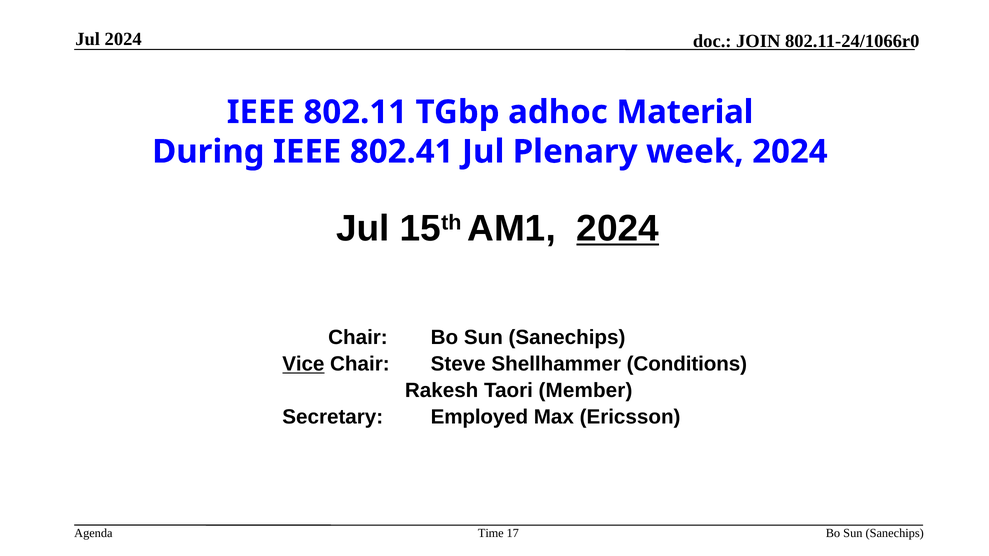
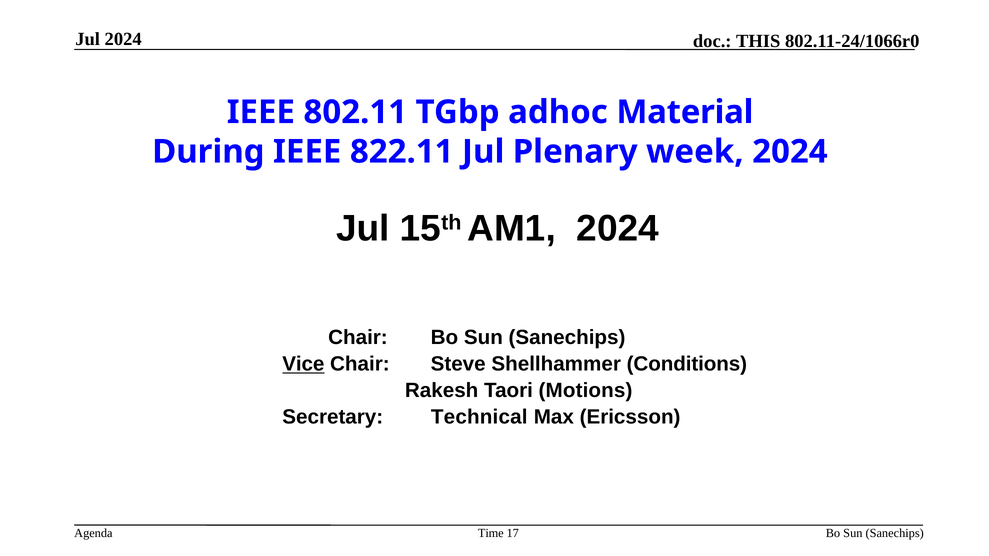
JOIN: JOIN -> THIS (758, 41)
802.41: 802.41 -> 822.11 (402, 152)
2024 underline: present -> none (618, 229)
Member: Member -> Motions (585, 391)
Employed: Employed -> Technical (479, 417)
